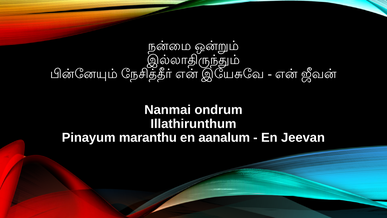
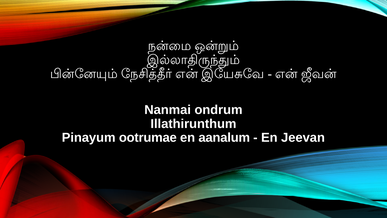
maranthu: maranthu -> ootrumae (148, 138)
